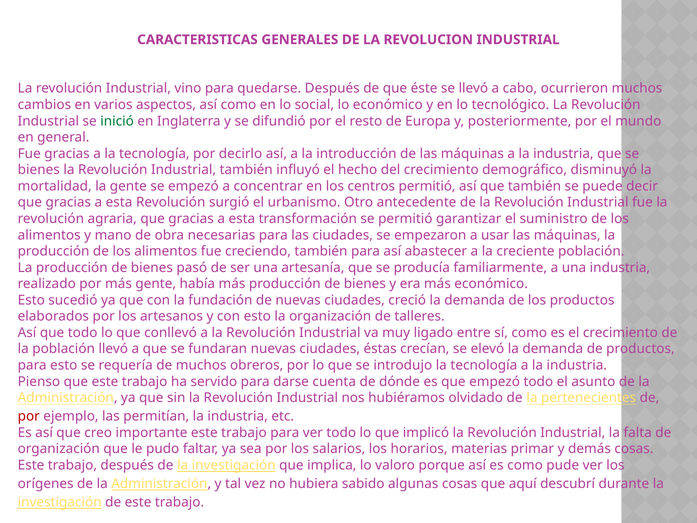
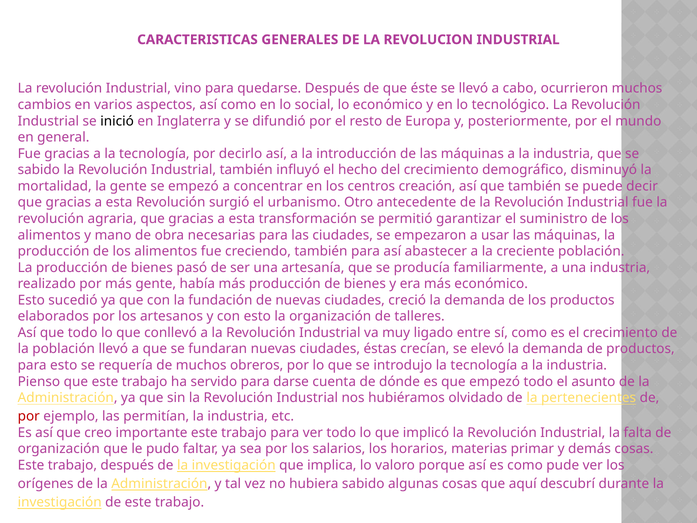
inició colour: green -> black (117, 121)
bienes: bienes -> sabido (39, 170)
centros permitió: permitió -> creación (427, 186)
